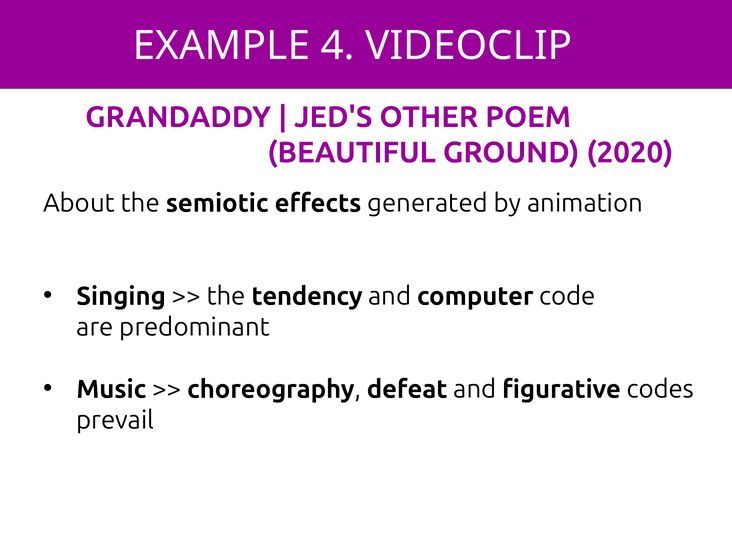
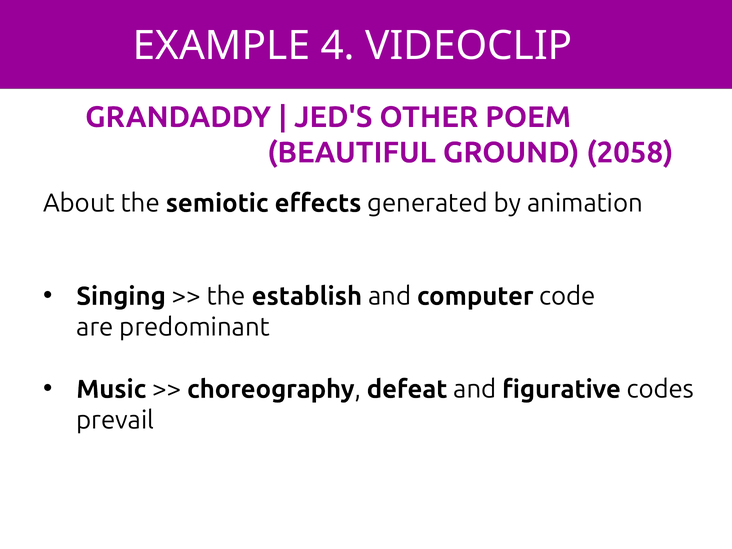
2020: 2020 -> 2058 (630, 153)
tendency: tendency -> establish (307, 296)
